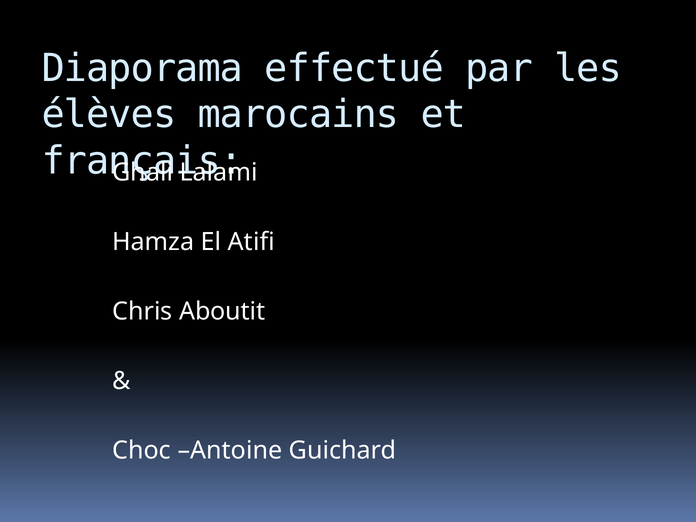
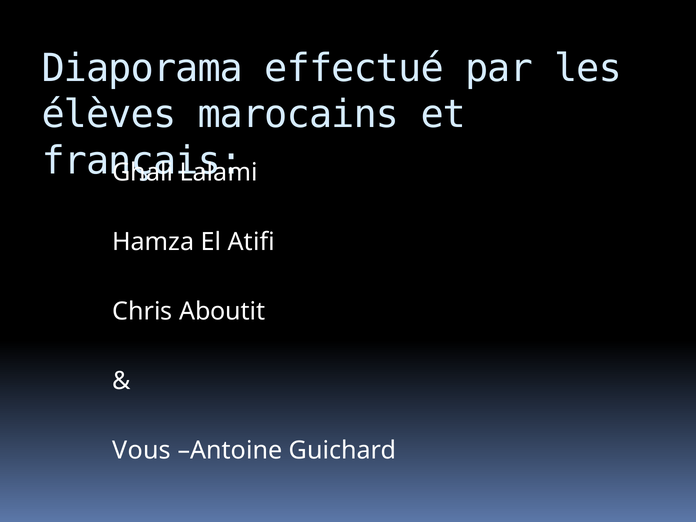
Choc: Choc -> Vous (142, 450)
